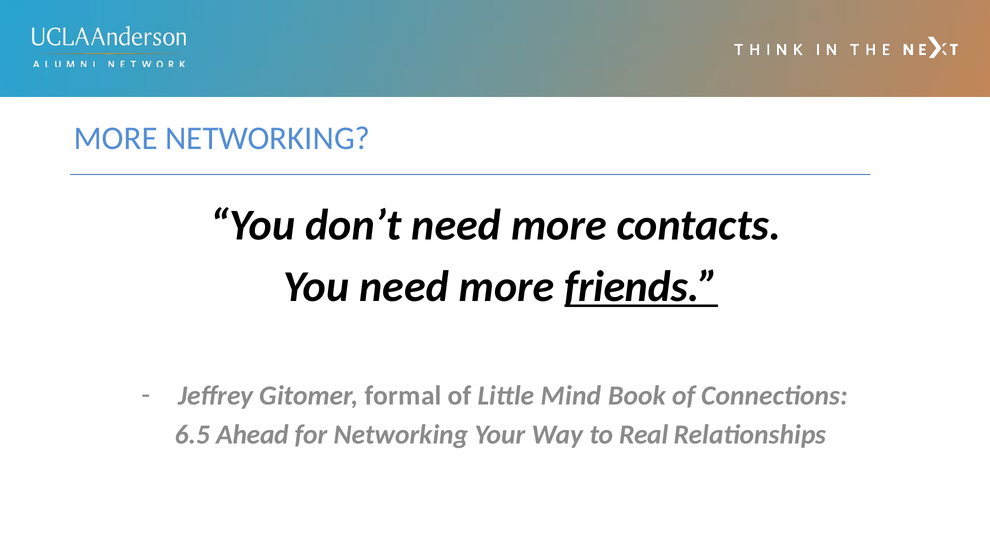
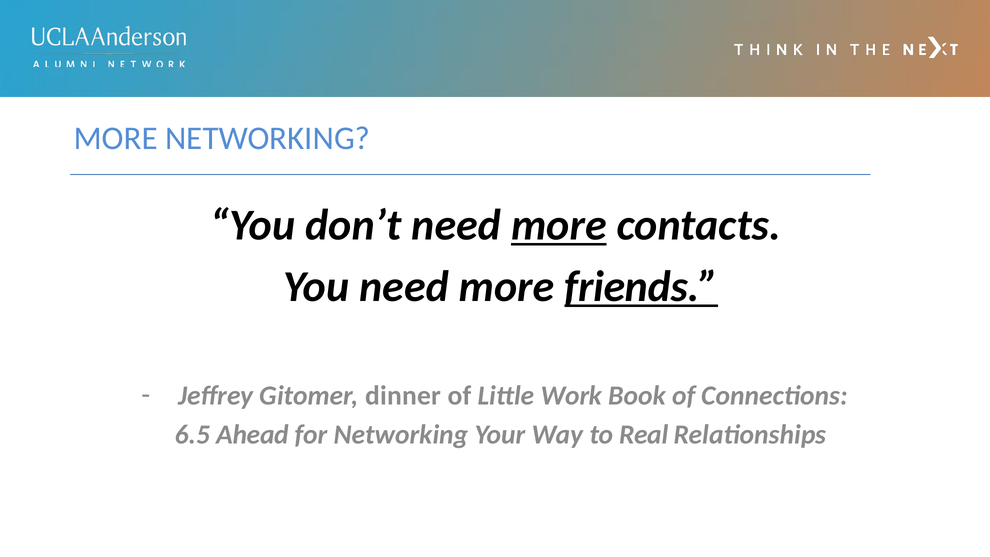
more underline: none -> present (559, 225)
formal: formal -> dinner (403, 396)
Mind: Mind -> Work (571, 396)
